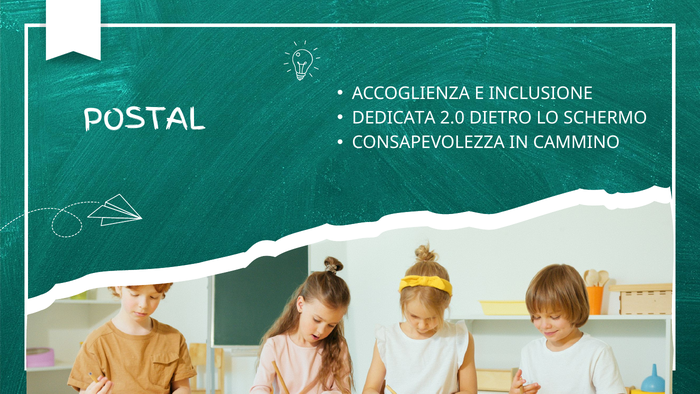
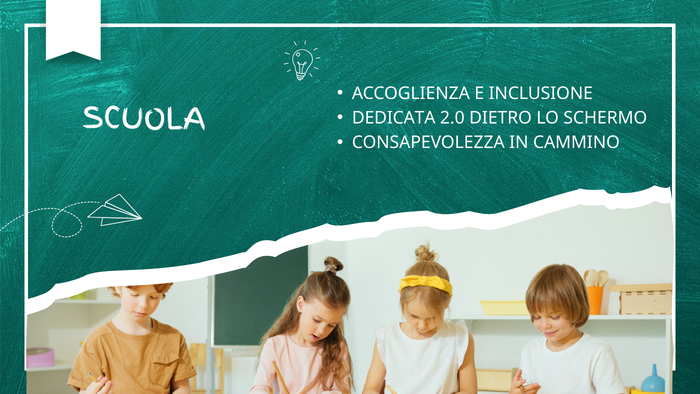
POSTAL: POSTAL -> SCUOLA (144, 118)
